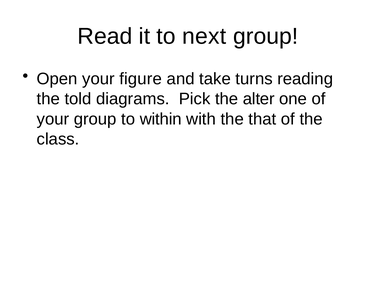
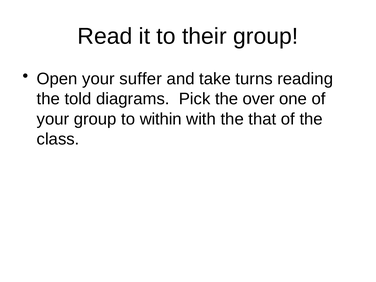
next: next -> their (204, 36)
figure: figure -> suffer (141, 79)
alter: alter -> over (259, 99)
